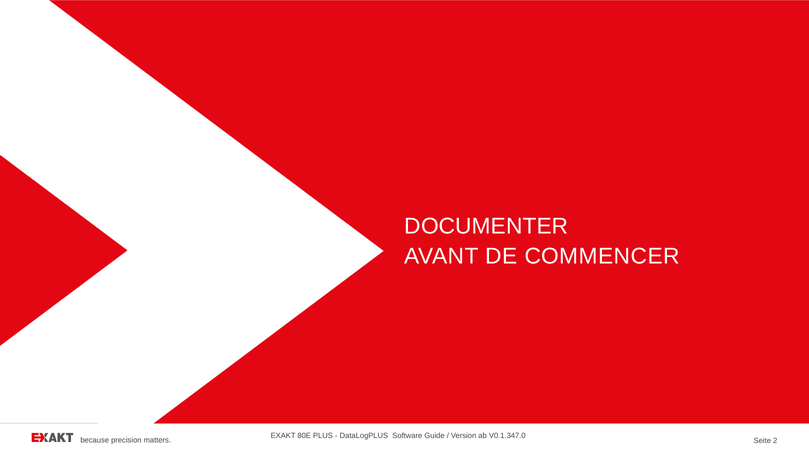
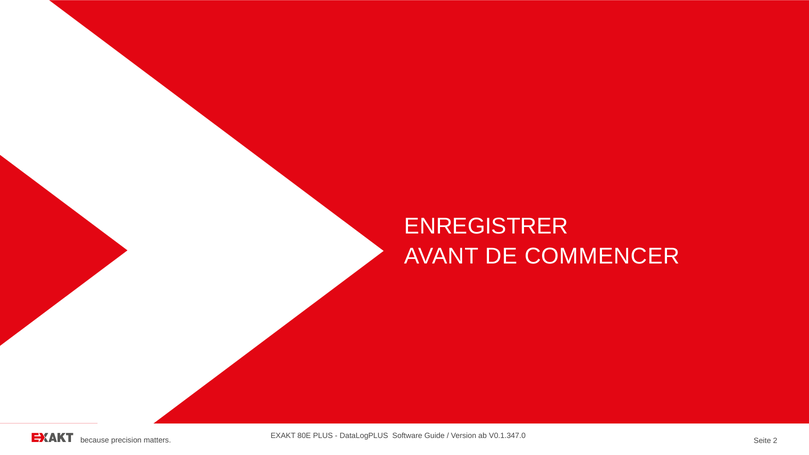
DOCUMENTER: DOCUMENTER -> ENREGISTRER (486, 226)
